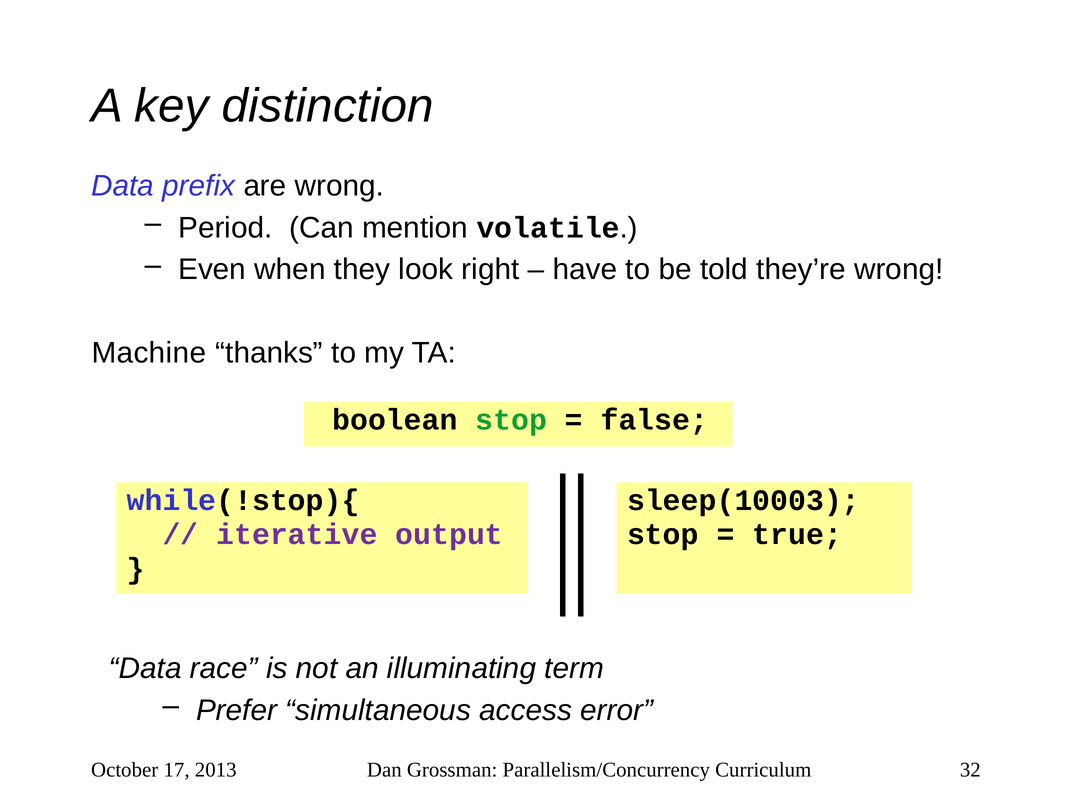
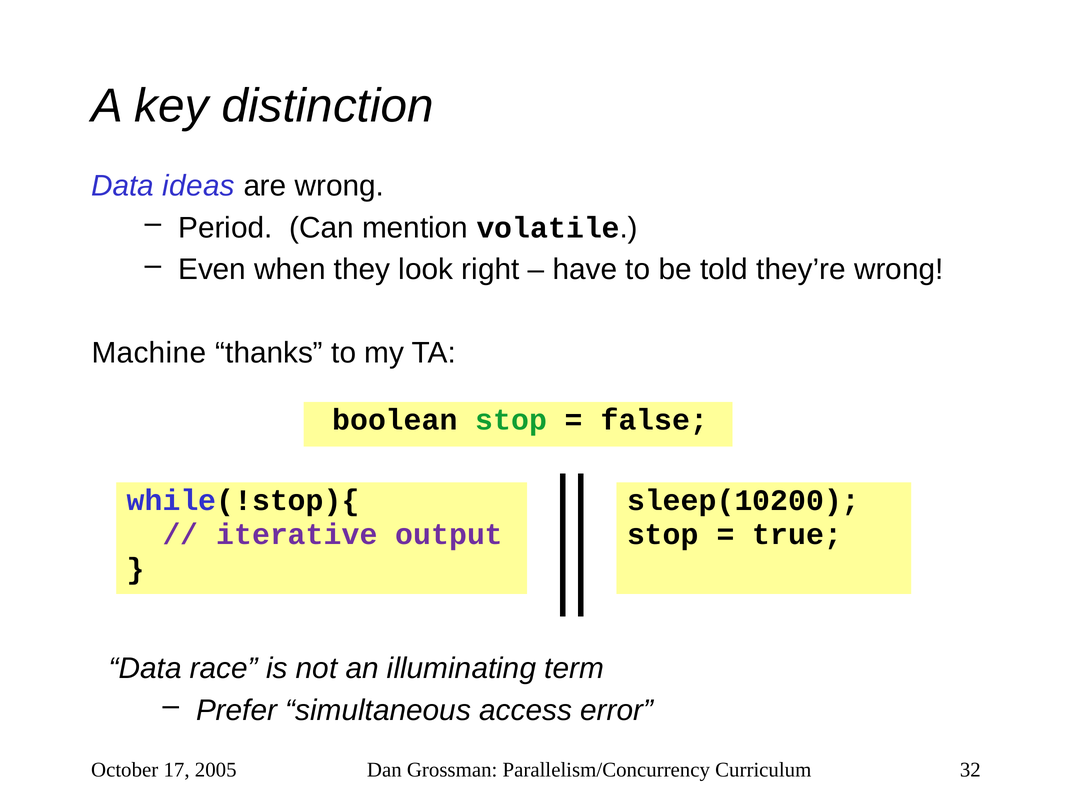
prefix: prefix -> ideas (199, 186)
sleep(10003: sleep(10003 -> sleep(10200 (743, 500)
2013: 2013 -> 2005 (216, 770)
